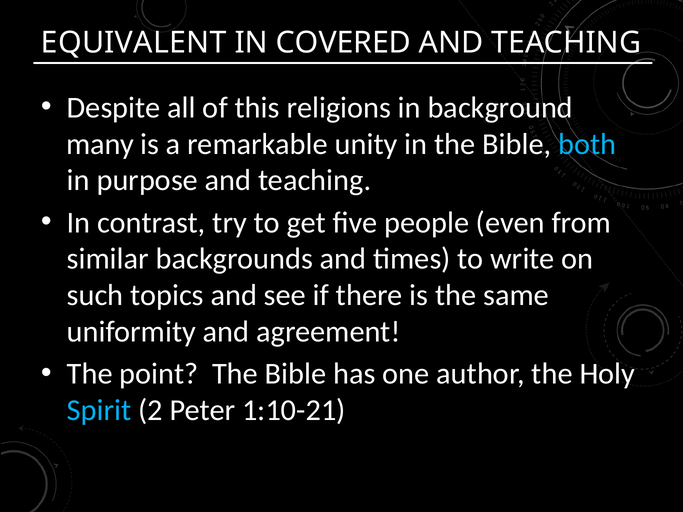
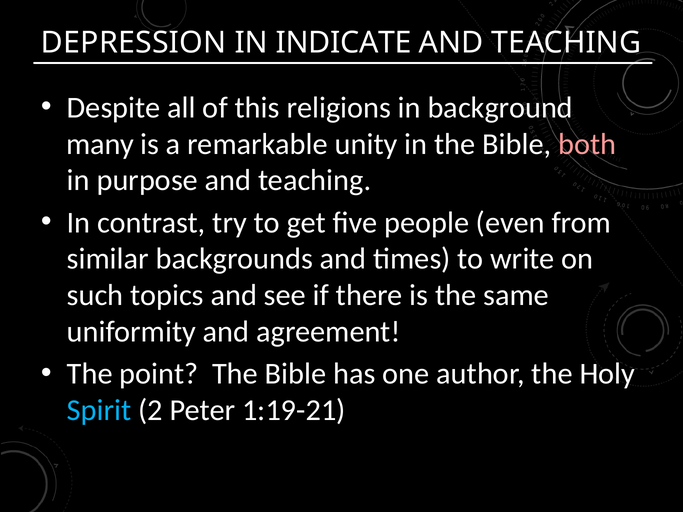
EQUIVALENT: EQUIVALENT -> DEPRESSION (134, 43)
COVERED: COVERED -> INDICATE (344, 43)
both colour: light blue -> pink (587, 144)
1:10-21: 1:10-21 -> 1:19-21 (294, 411)
